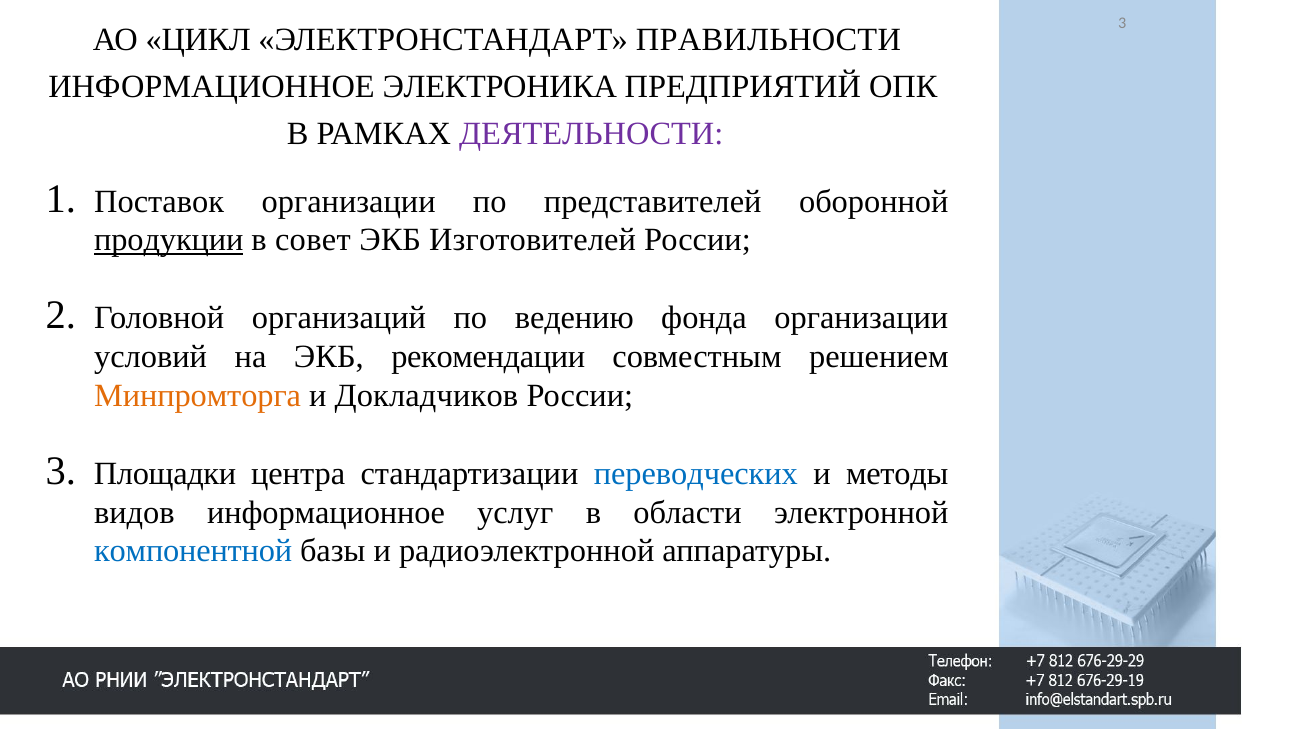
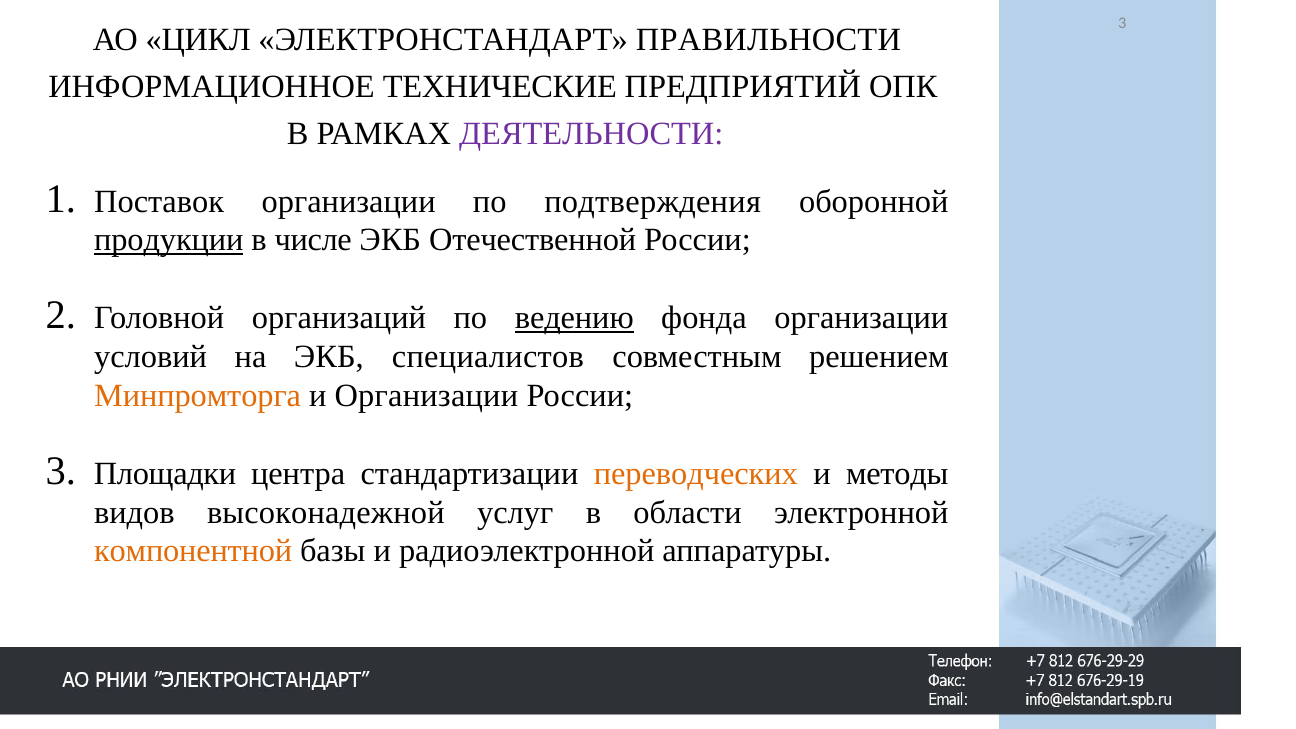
ЭЛЕКТРОНИКА: ЭЛЕКТРОНИКА -> ТЕХНИЧЕСКИЕ (500, 87)
представителей: представителей -> подтверждения (653, 201)
совет: совет -> числе (313, 240)
Изготовителей: Изготовителей -> Отечественной (533, 240)
ведению underline: none -> present (574, 318)
рекомендации: рекомендации -> специалистов (488, 357)
и Докладчиков: Докладчиков -> Организации (426, 396)
переводческих colour: blue -> orange (696, 473)
видов информационное: информационное -> высоконадежной (326, 512)
компонентной colour: blue -> orange (193, 551)
